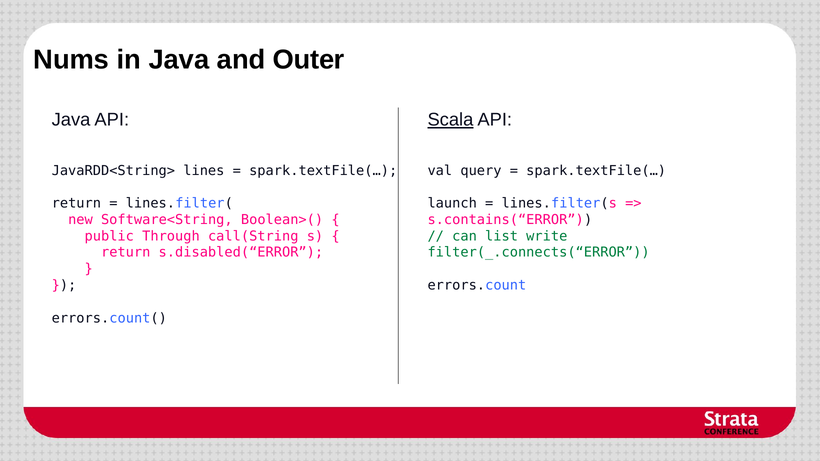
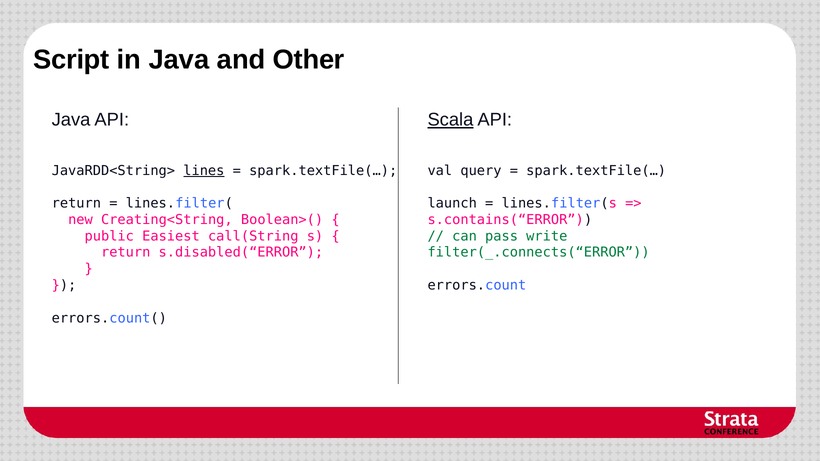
Nums: Nums -> Script (71, 60)
Outer: Outer -> Other (309, 60)
lines underline: none -> present (204, 171)
Software<String: Software<String -> Creating<String (167, 220)
Through: Through -> Easiest (171, 236)
list: list -> pass (502, 236)
